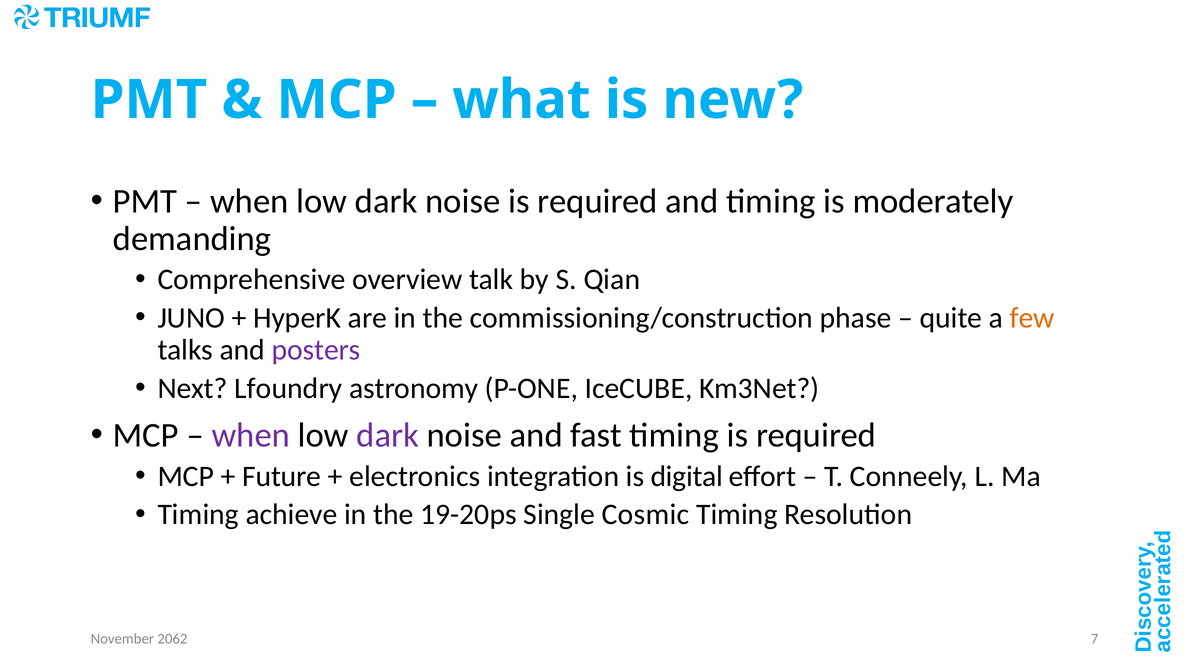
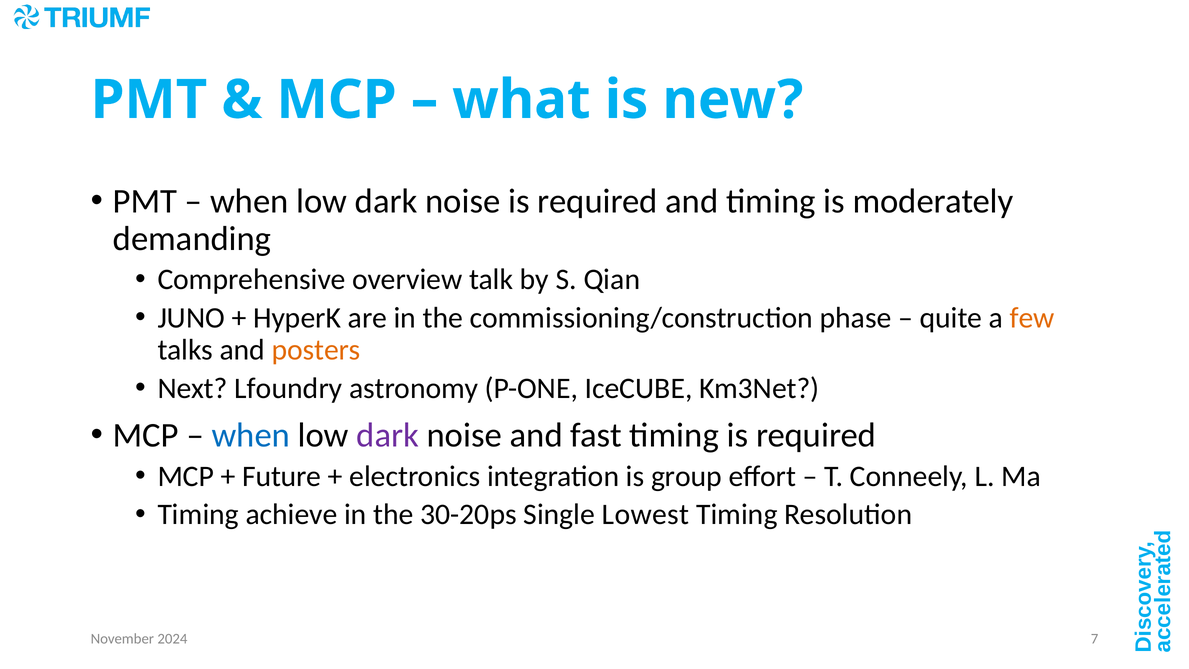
posters colour: purple -> orange (316, 350)
when colour: purple -> blue (251, 435)
digital: digital -> group (687, 476)
19-20ps: 19-20ps -> 30-20ps (469, 514)
Cosmic: Cosmic -> Lowest (645, 514)
2062: 2062 -> 2024 (172, 639)
